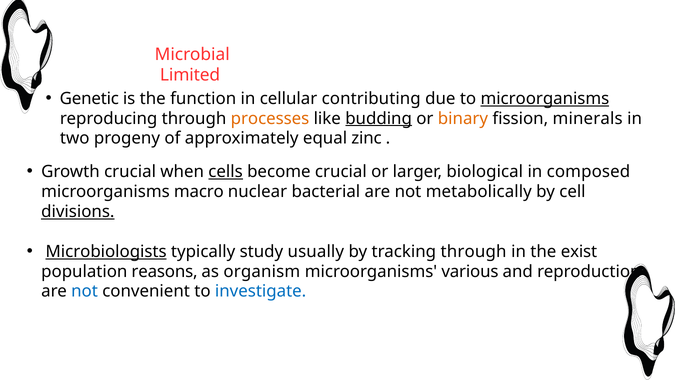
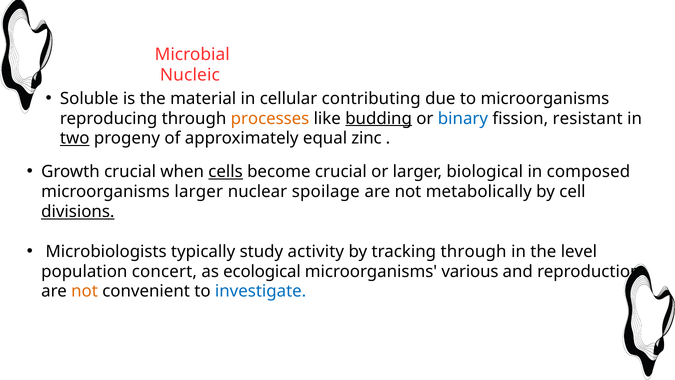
Limited: Limited -> Nucleic (190, 75)
Genetic: Genetic -> Soluble (89, 98)
function: function -> material (203, 98)
microorganisms underline: present -> none (545, 98)
binary colour: orange -> blue (463, 118)
minerals: minerals -> resistant (588, 118)
two underline: none -> present (75, 138)
microorganisms macro: macro -> larger (199, 192)
bacterial: bacterial -> spoilage (326, 192)
Microbiologists underline: present -> none (106, 251)
usually: usually -> activity (316, 251)
exist: exist -> level (579, 251)
reasons: reasons -> concert (164, 271)
organism: organism -> ecological (262, 271)
not colour: blue -> orange (85, 291)
